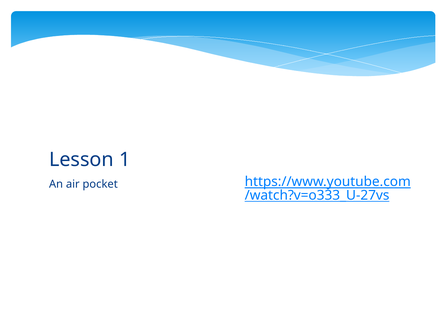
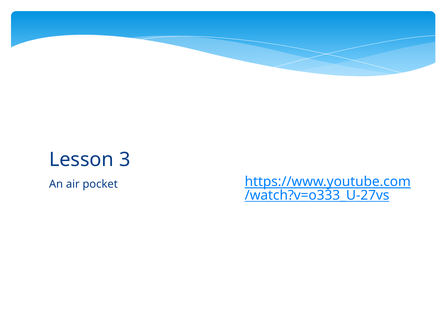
1: 1 -> 3 (125, 160)
